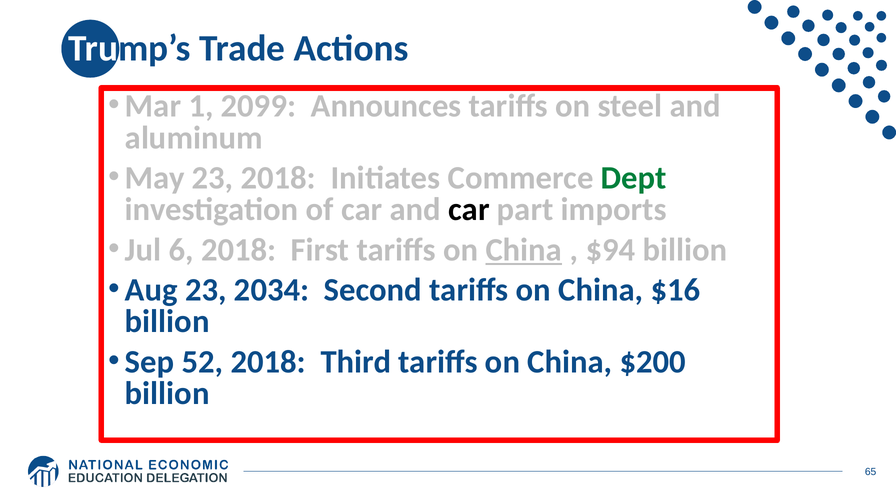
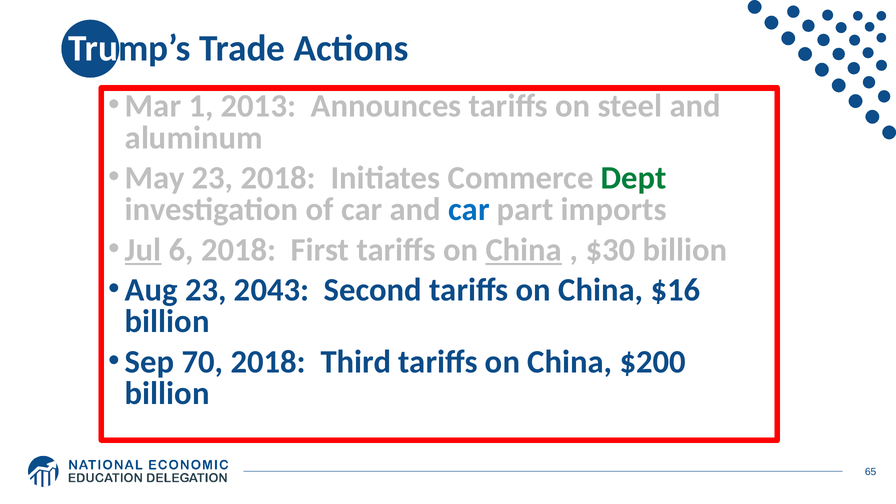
2099: 2099 -> 2013 (258, 106)
car colour: black -> blue (469, 210)
Jul underline: none -> present (143, 250)
$94: $94 -> $30 (610, 250)
2034: 2034 -> 2043 (272, 290)
52: 52 -> 70 (202, 362)
